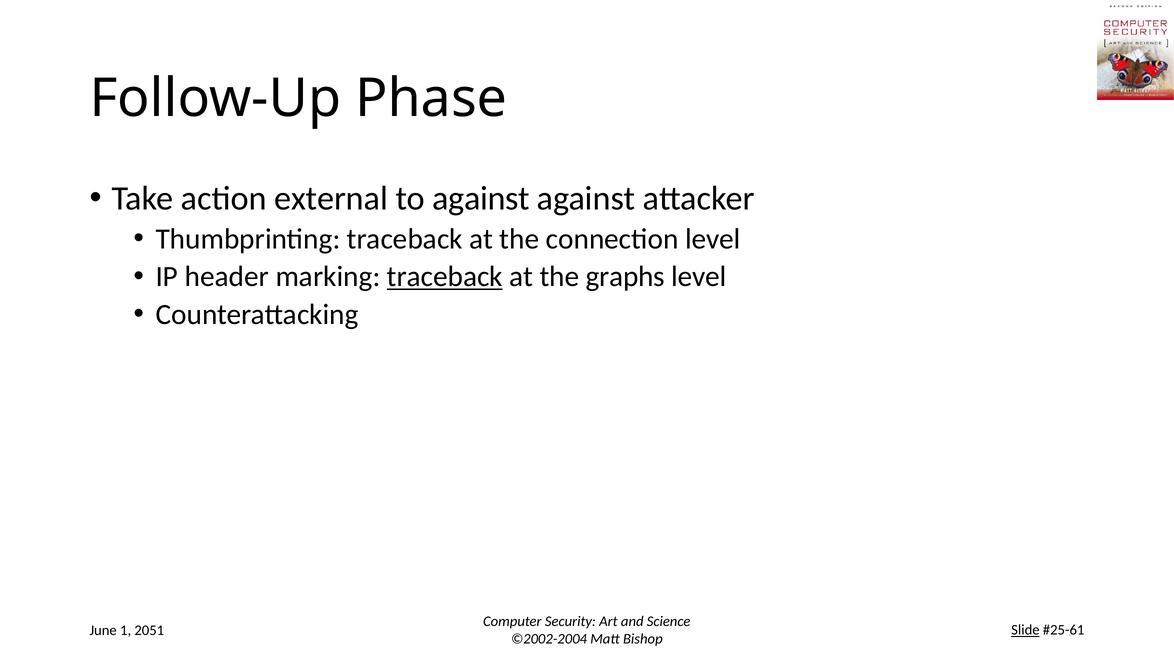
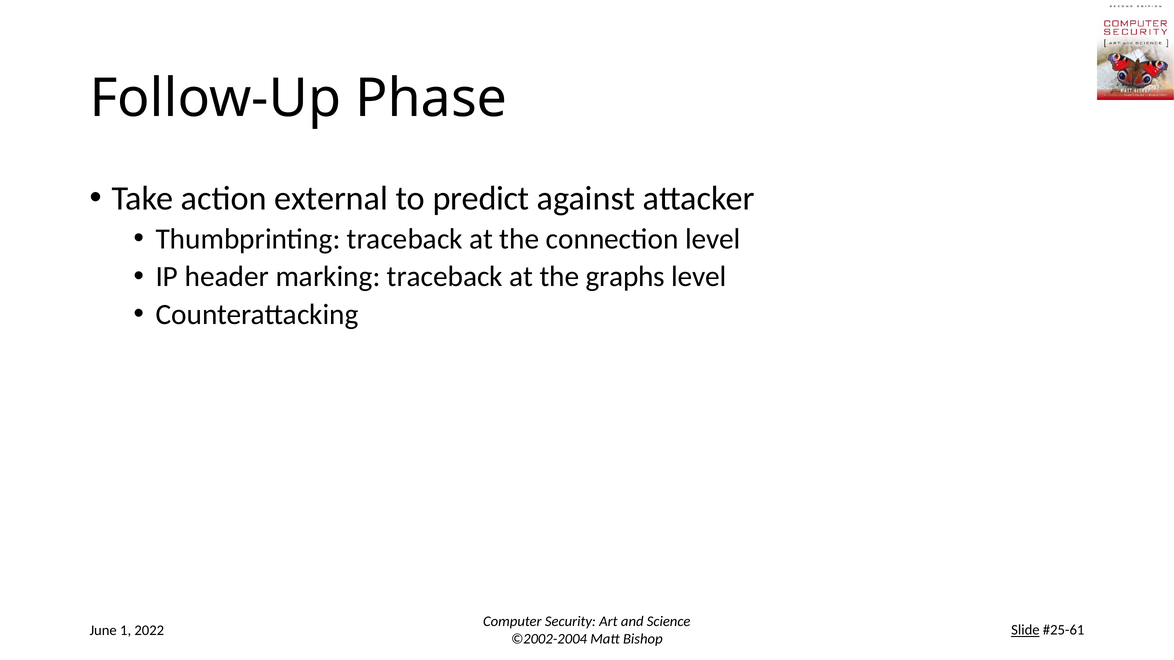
to against: against -> predict (481, 198)
traceback underline: present -> none (445, 277)
2051: 2051 -> 2022 (149, 631)
